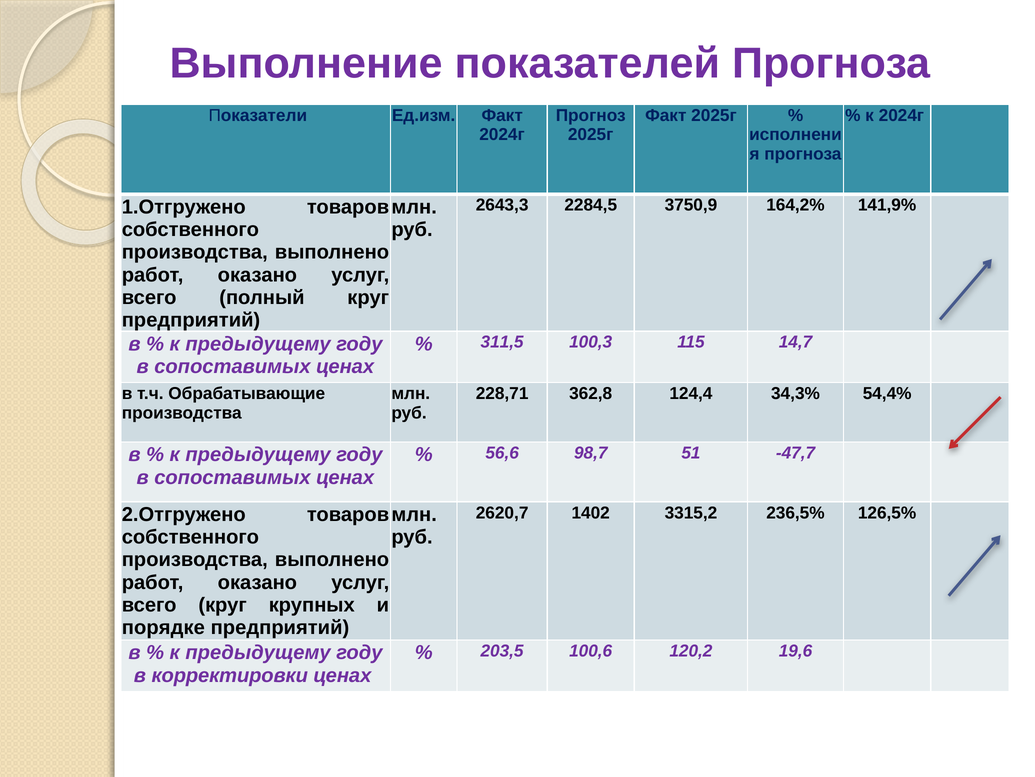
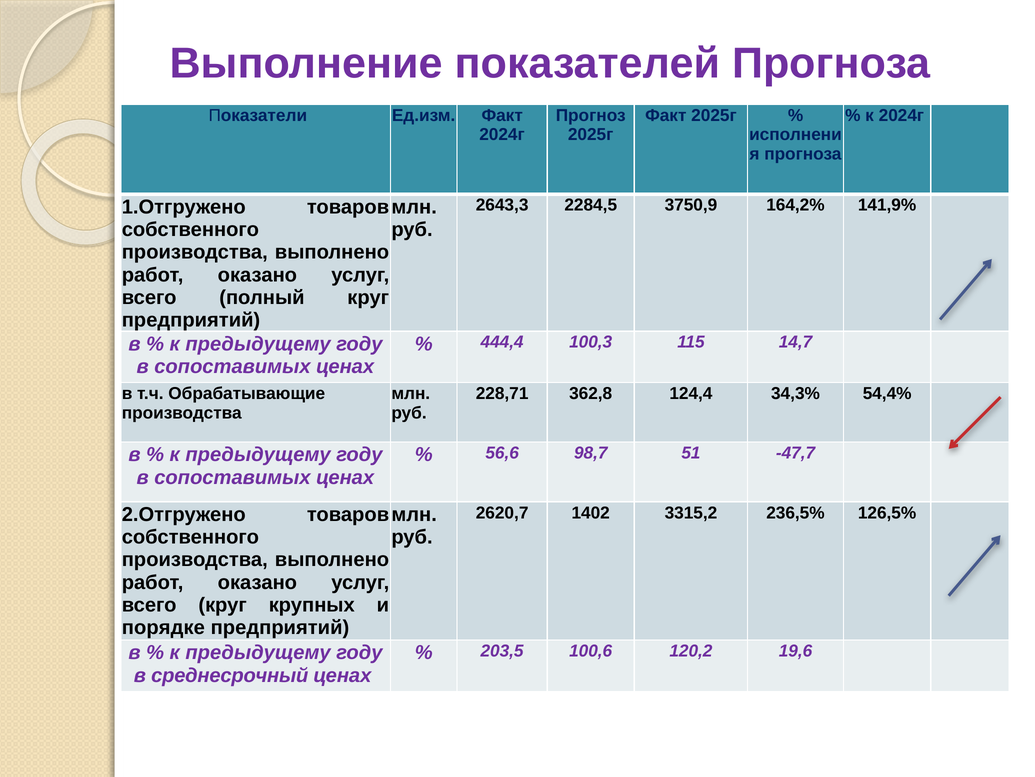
311,5: 311,5 -> 444,4 (502, 342)
корректировки: корректировки -> среднесрочный (230, 675)
